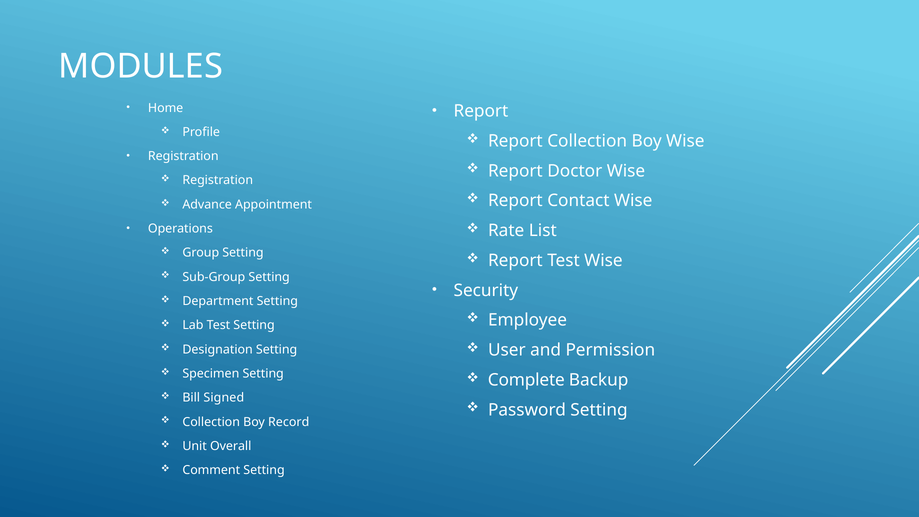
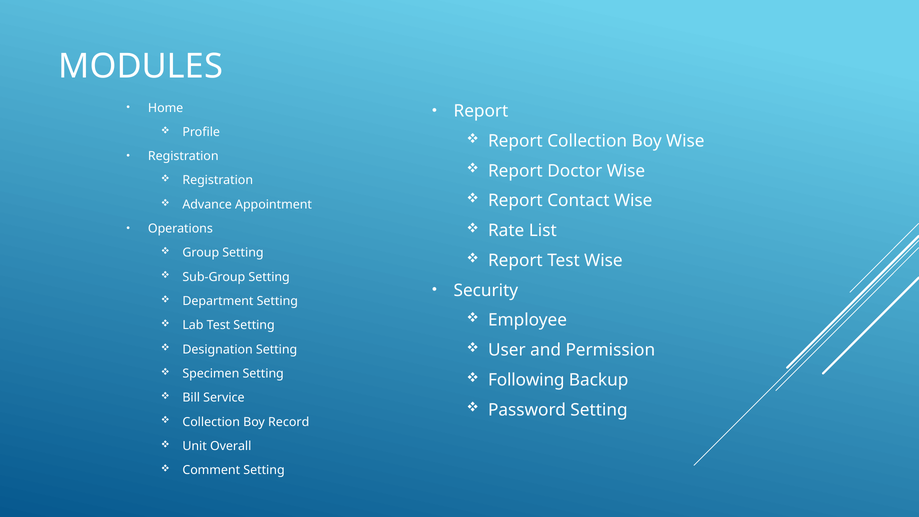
Complete: Complete -> Following (526, 380)
Signed: Signed -> Service (224, 398)
